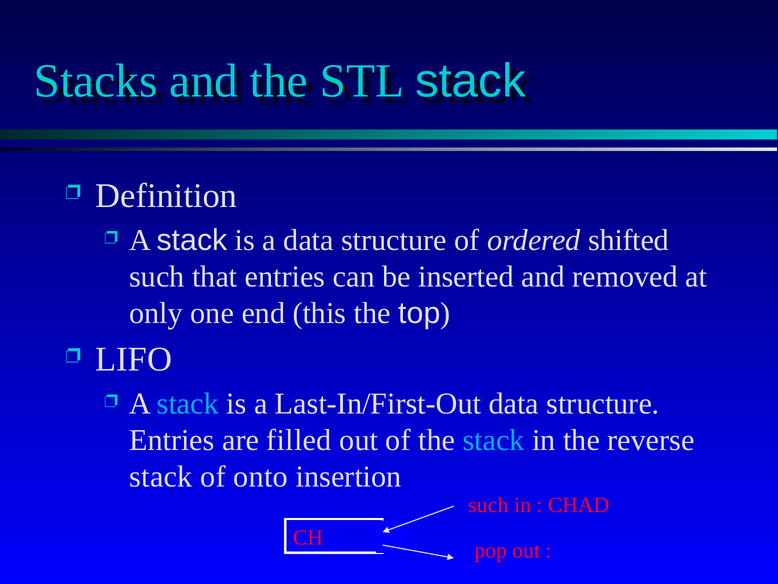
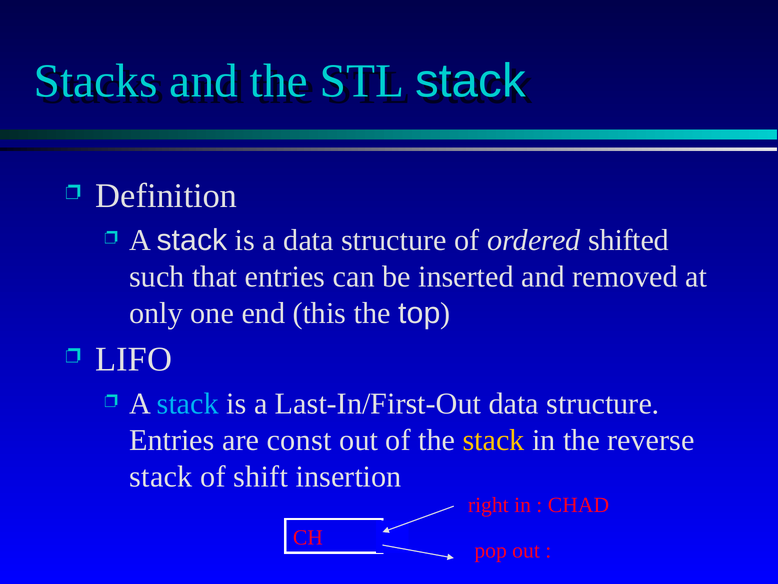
filled: filled -> const (299, 440)
stack colour: light blue -> yellow (494, 440)
onto: onto -> shift (261, 476)
such: such -> right (488, 505)
